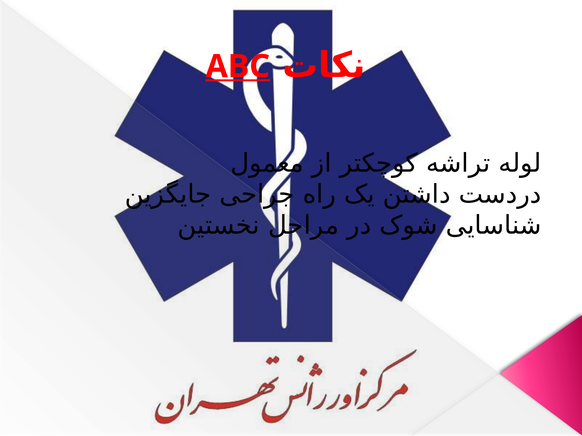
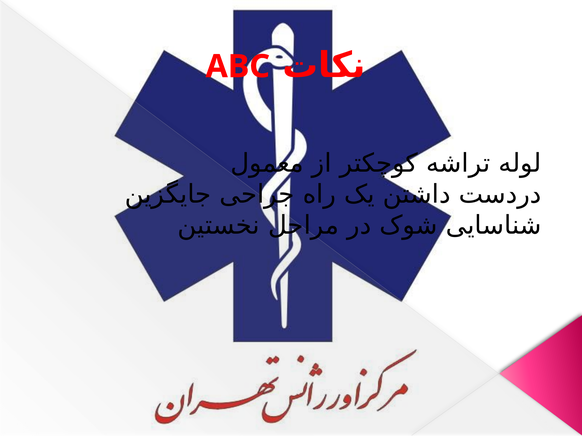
ABC underline: present -> none (238, 67)
